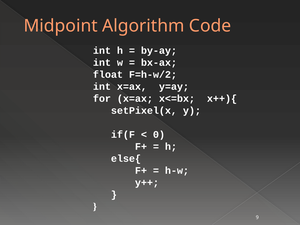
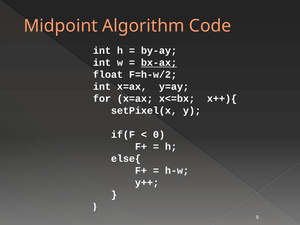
bx-ax underline: none -> present (159, 63)
